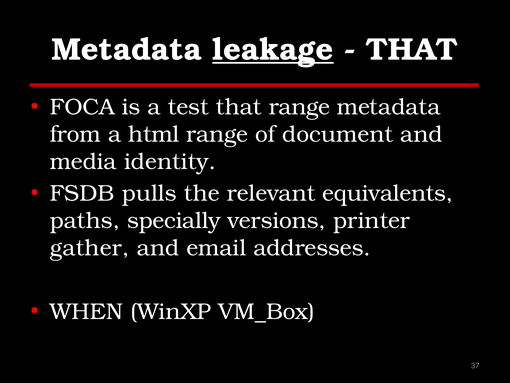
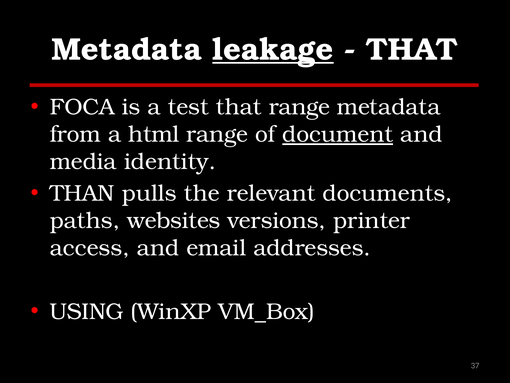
document underline: none -> present (338, 134)
FSDB: FSDB -> THAN (82, 193)
equivalents: equivalents -> documents (388, 193)
specially: specially -> websites (174, 220)
gather: gather -> access (90, 248)
WHEN: WHEN -> USING (87, 311)
